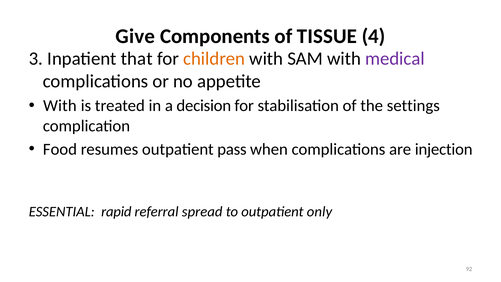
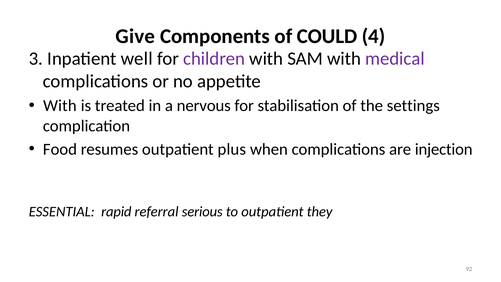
TISSUE: TISSUE -> COULD (327, 36)
that: that -> well (137, 59)
children colour: orange -> purple (214, 59)
decision: decision -> nervous (204, 106)
pass: pass -> plus (232, 149)
spread: spread -> serious (202, 212)
only: only -> they (320, 212)
